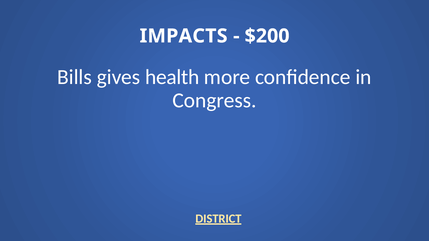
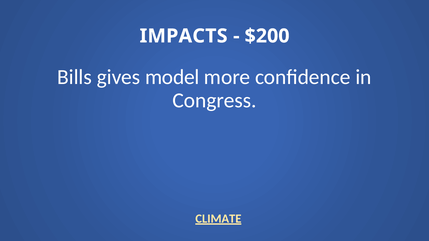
health: health -> model (172, 77)
DISTRICT: DISTRICT -> CLIMATE (218, 219)
